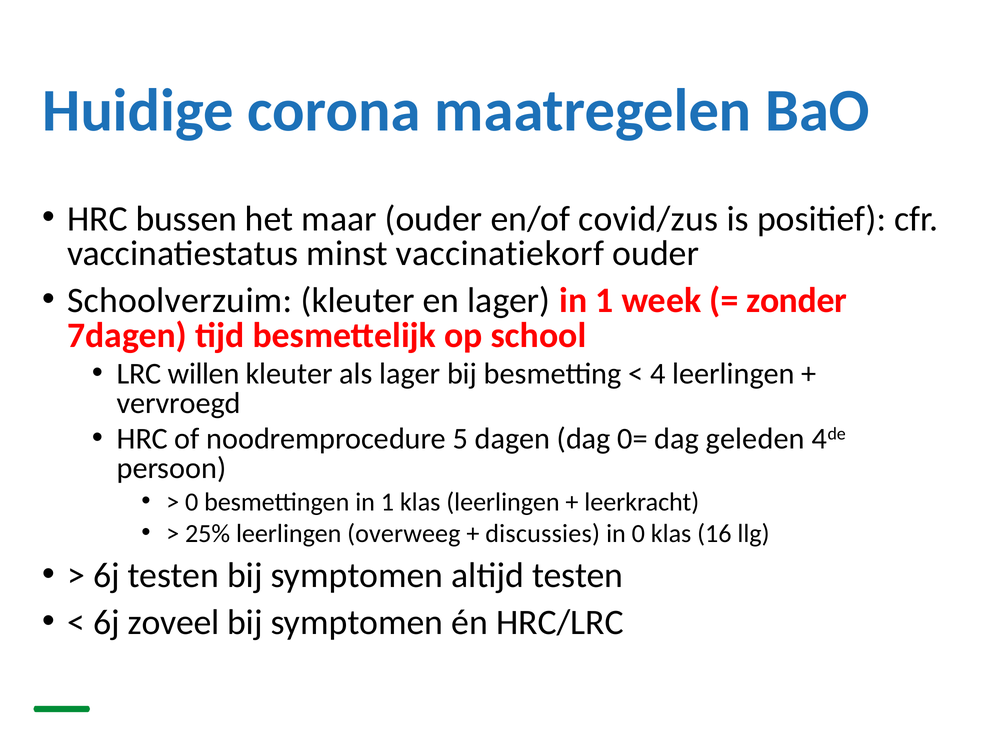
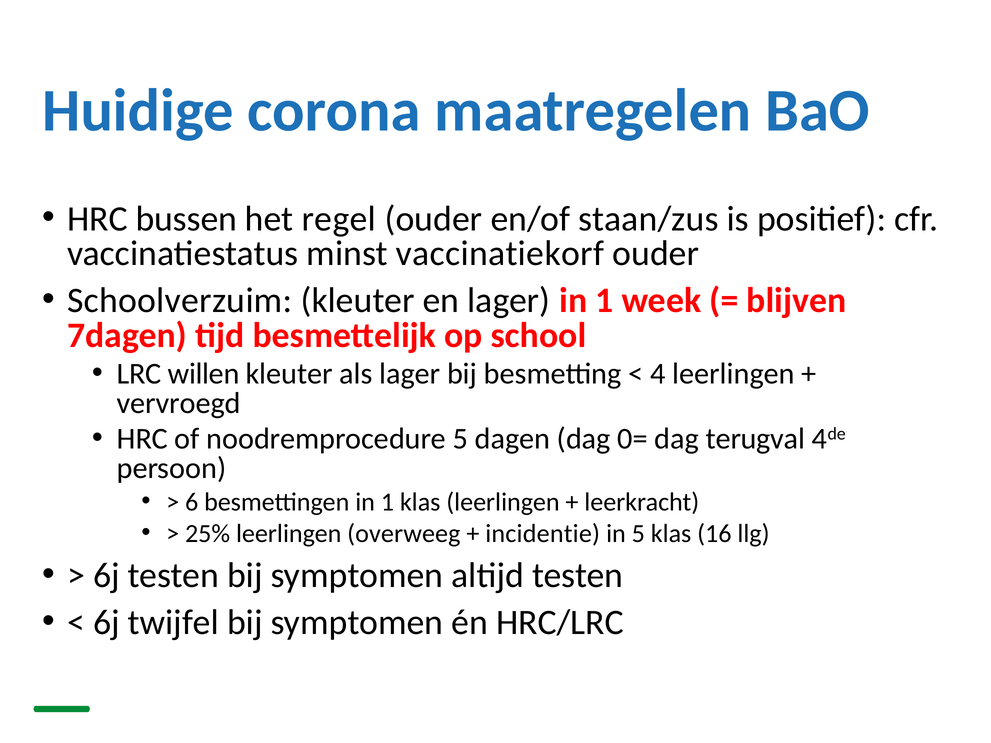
maar: maar -> regel (339, 219)
covid/zus: covid/zus -> staan/zus (648, 219)
zonder: zonder -> blijven (796, 301)
geleden: geleden -> terugval (755, 439)
0: 0 -> 6 (192, 502)
discussies: discussies -> incidentie (543, 534)
in 0: 0 -> 5 (638, 534)
zoveel: zoveel -> twijfel (173, 623)
